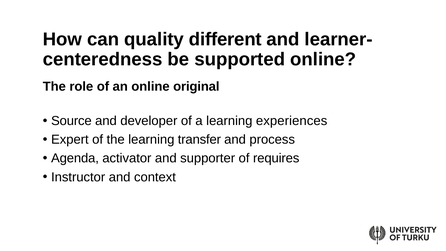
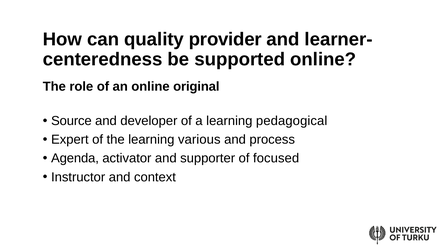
different: different -> provider (225, 39)
experiences: experiences -> pedagogical (292, 121)
transfer: transfer -> various (199, 140)
requires: requires -> focused (276, 158)
